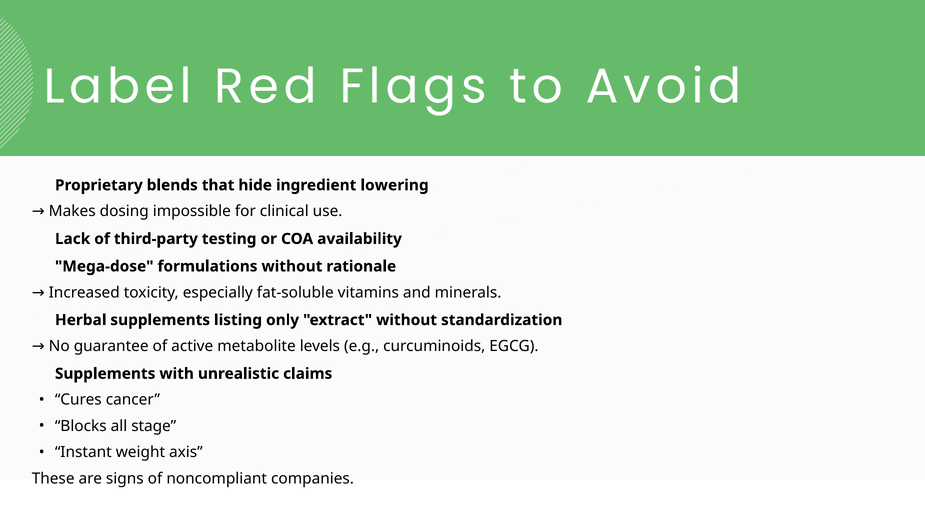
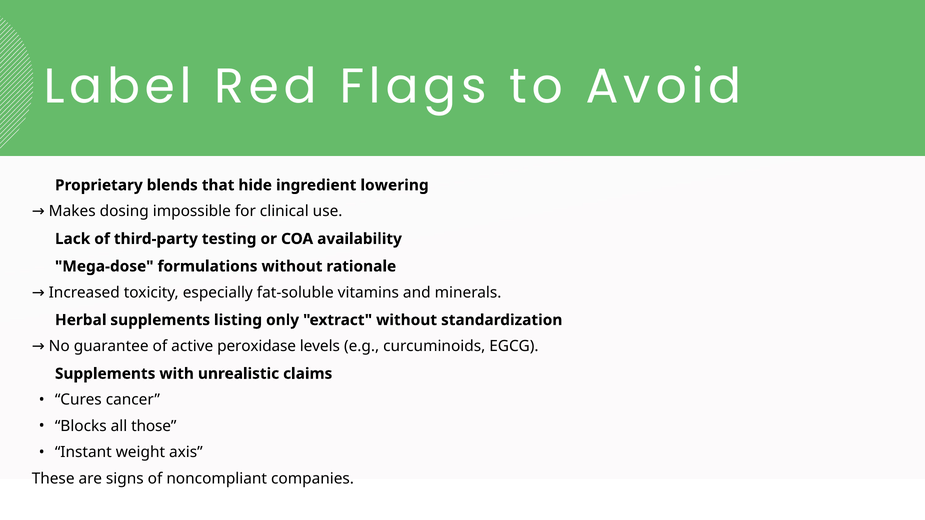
metabolite: metabolite -> peroxidase (257, 346)
stage: stage -> those (154, 426)
